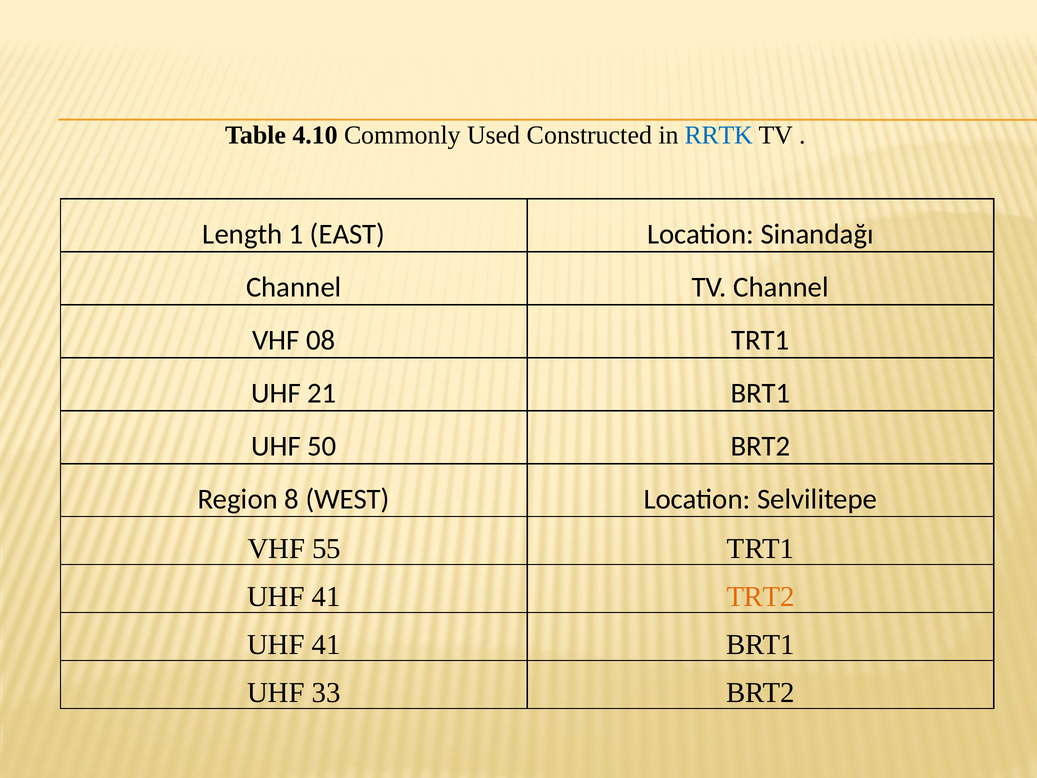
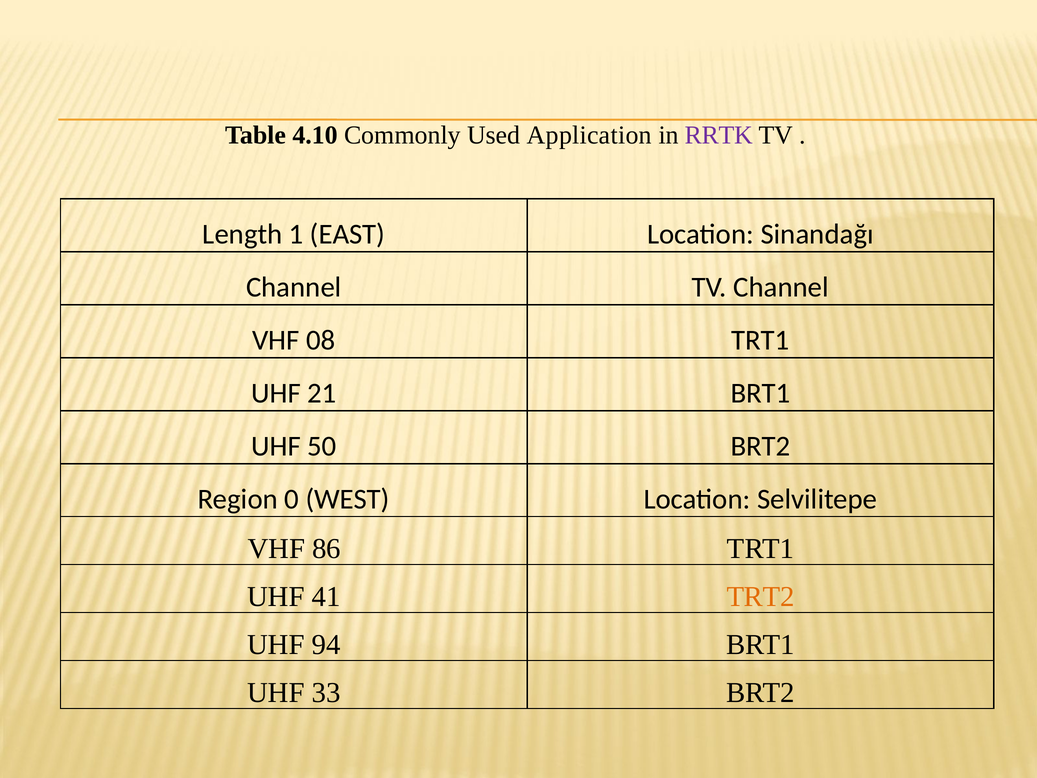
Constructed: Constructed -> Application (589, 135)
RRTK colour: blue -> purple (719, 135)
8: 8 -> 0 (292, 499)
55: 55 -> 86 (326, 549)
41: 41 -> 94 (326, 645)
